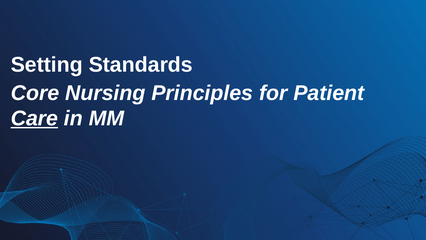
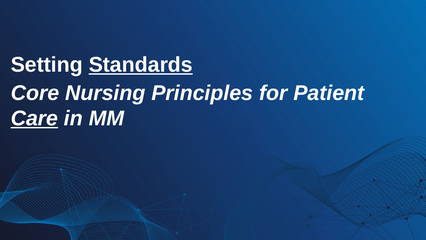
Standards underline: none -> present (141, 65)
